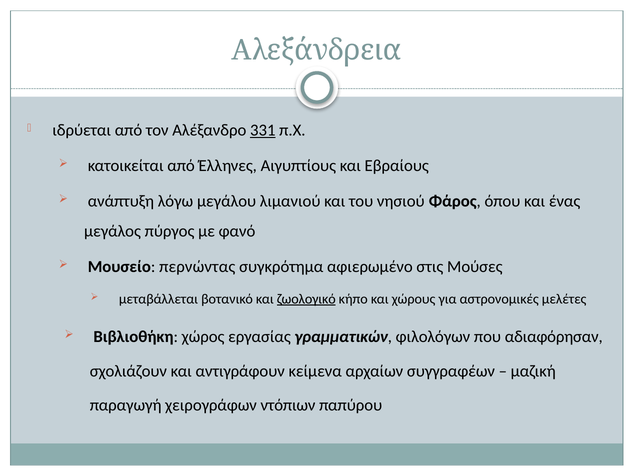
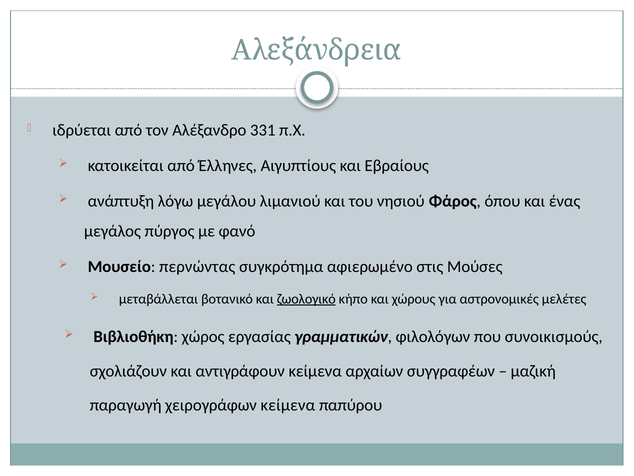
331 underline: present -> none (263, 130)
αδιαφόρησαν: αδιαφόρησαν -> συνοικισμούς (554, 337)
χειρογράφων ντόπιων: ντόπιων -> κείμενα (288, 405)
